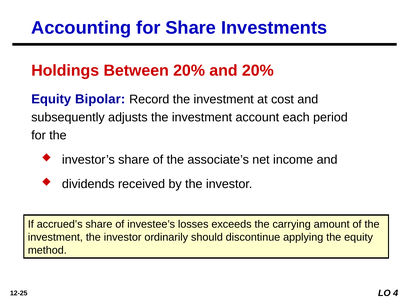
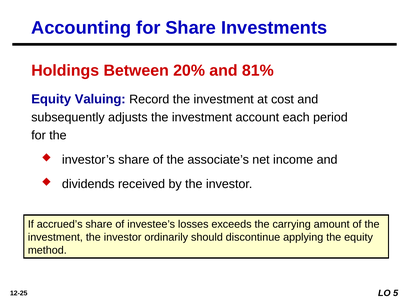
and 20%: 20% -> 81% (258, 71)
Bipolar: Bipolar -> Valuing (100, 99)
4: 4 -> 5 (396, 293)
